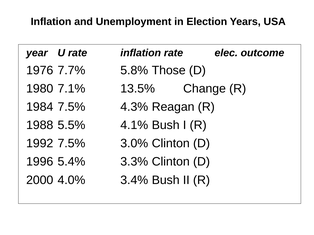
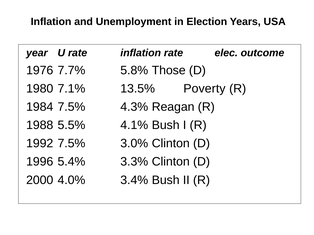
Change: Change -> Poverty (204, 89)
